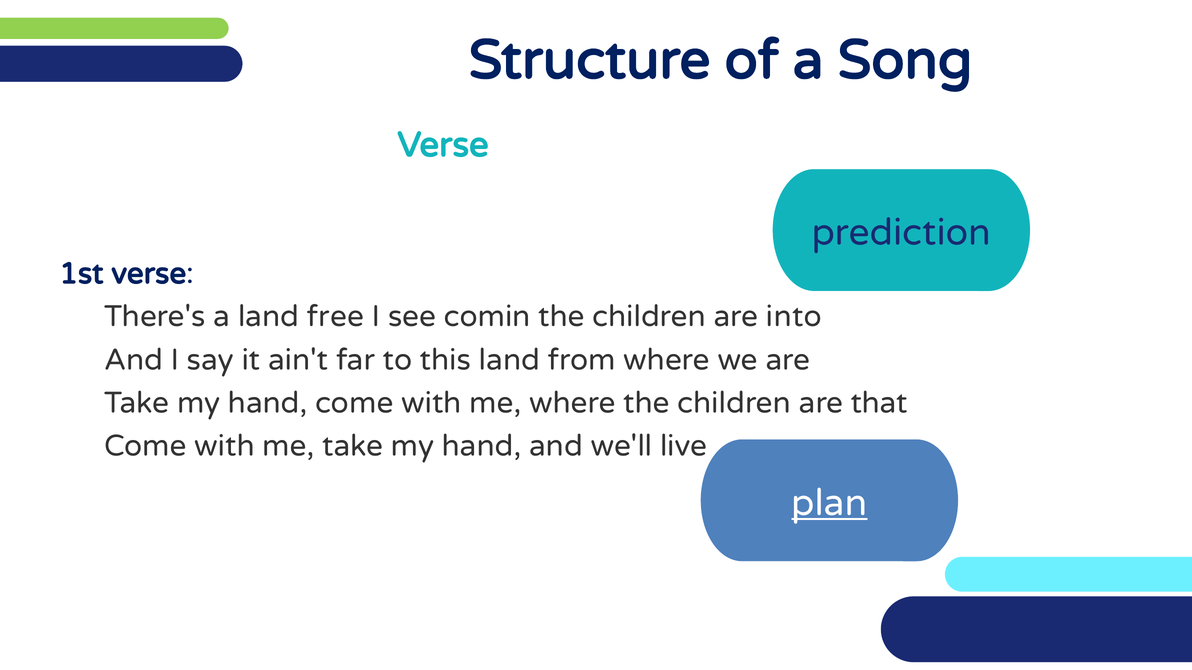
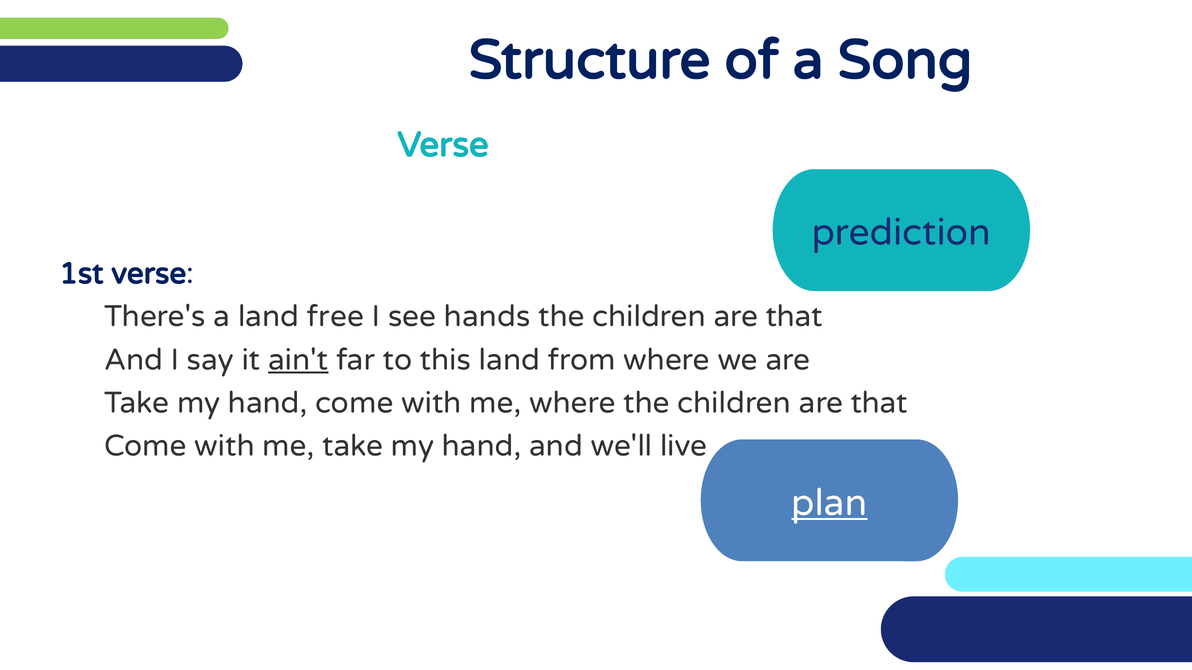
comin: comin -> hands (487, 317)
into: into -> that (794, 317)
ain't underline: none -> present (298, 360)
